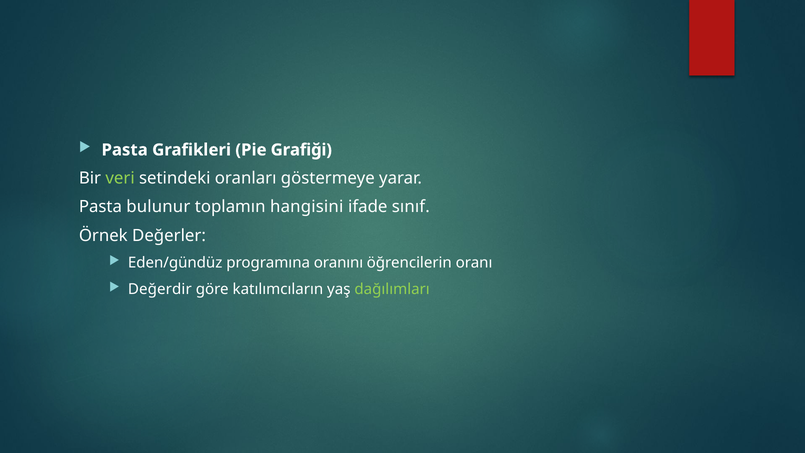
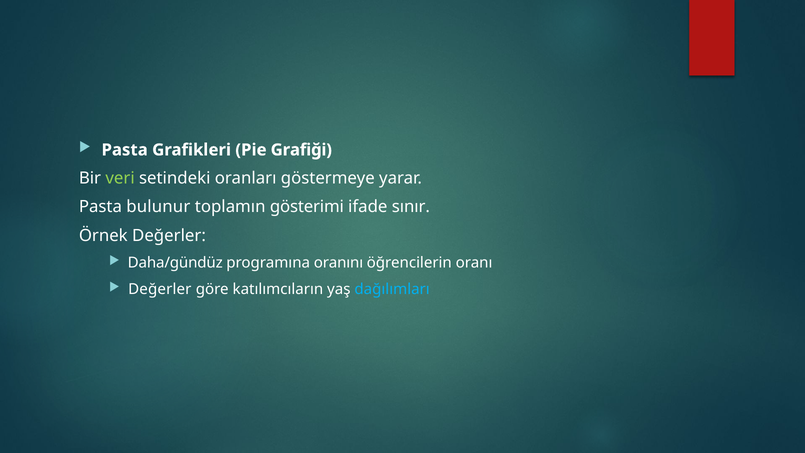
hangisini: hangisini -> gösterimi (307, 207)
sınıf: sınıf -> sınır (411, 207)
Eden/gündüz: Eden/gündüz -> Daha/gündüz (175, 263)
Değerdir: Değerdir -> Değerler (160, 289)
dağılımları colour: light green -> light blue (392, 289)
